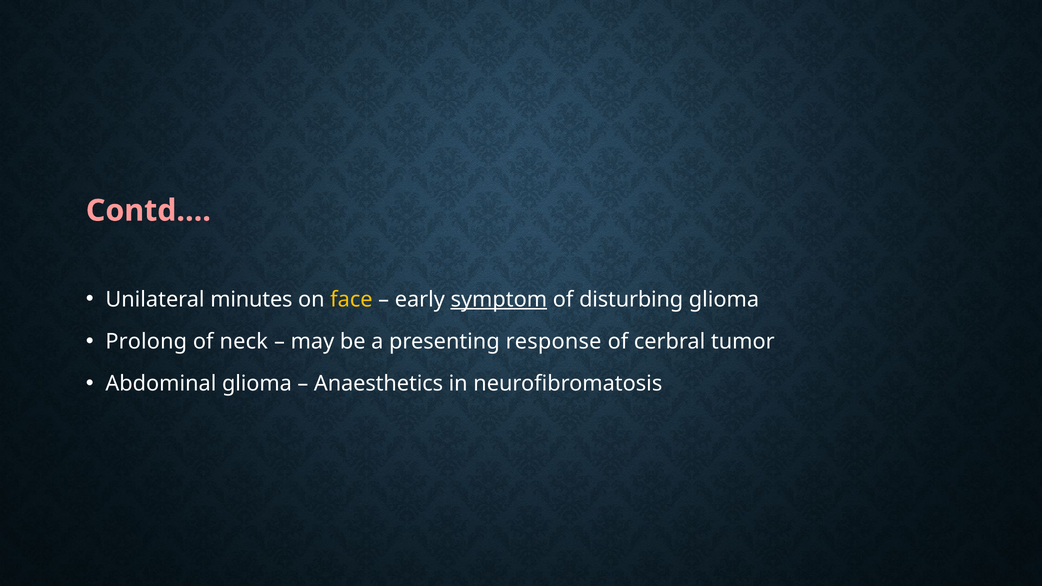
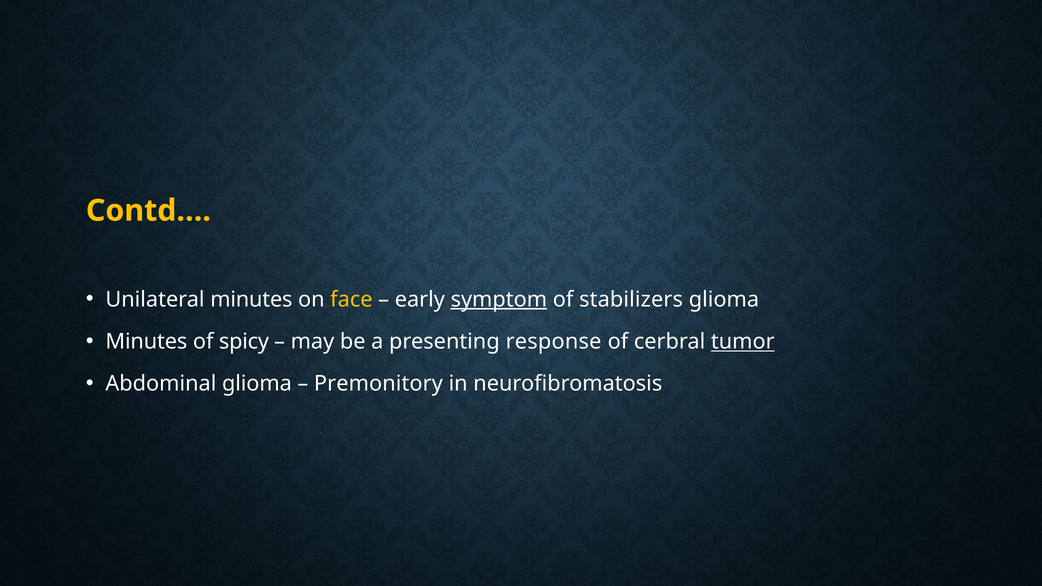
Contd… colour: pink -> yellow (148, 211)
disturbing: disturbing -> stabilizers (631, 300)
Prolong: Prolong -> Minutes (146, 342)
neck: neck -> spicy (244, 342)
tumor underline: none -> present (743, 342)
Anaesthetics: Anaesthetics -> Premonitory (378, 384)
